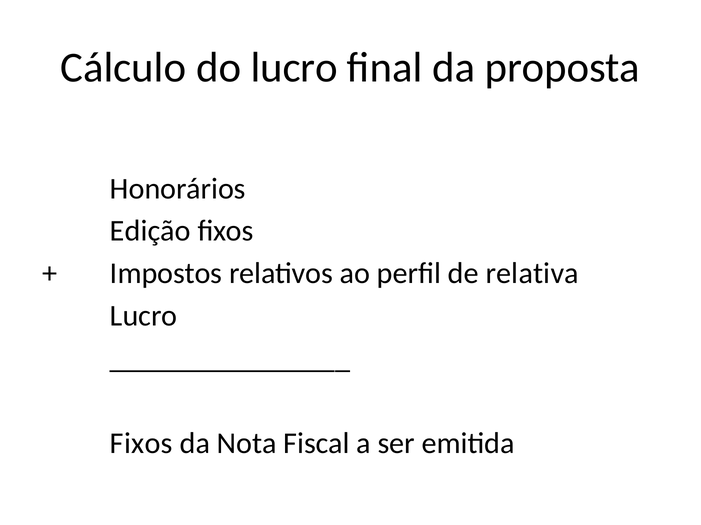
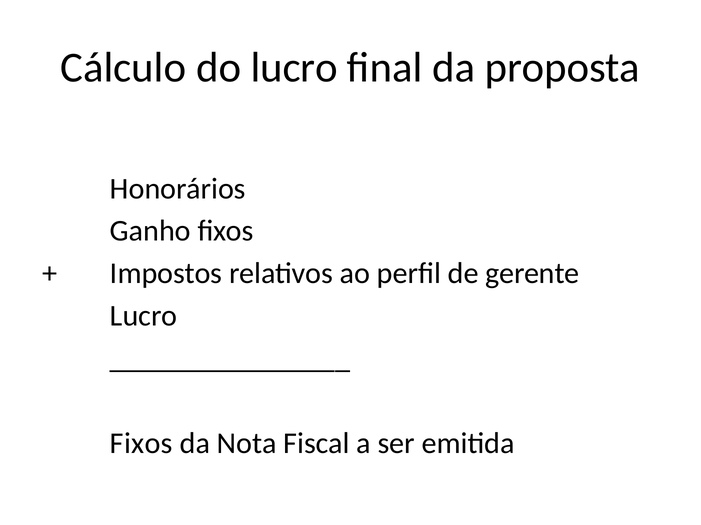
Edição: Edição -> Ganho (150, 231)
relativa: relativa -> gerente (532, 274)
